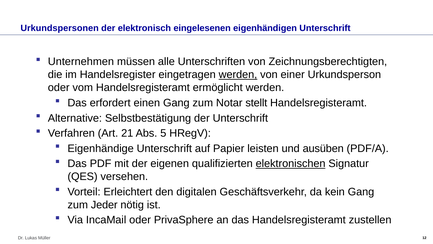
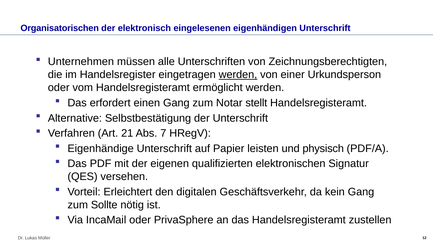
Urkundspersonen: Urkundspersonen -> Organisatorischen (60, 28)
5: 5 -> 7 (163, 133)
ausüben: ausüben -> physisch (323, 148)
elektronischen underline: present -> none (291, 163)
Jeder: Jeder -> Sollte (104, 204)
